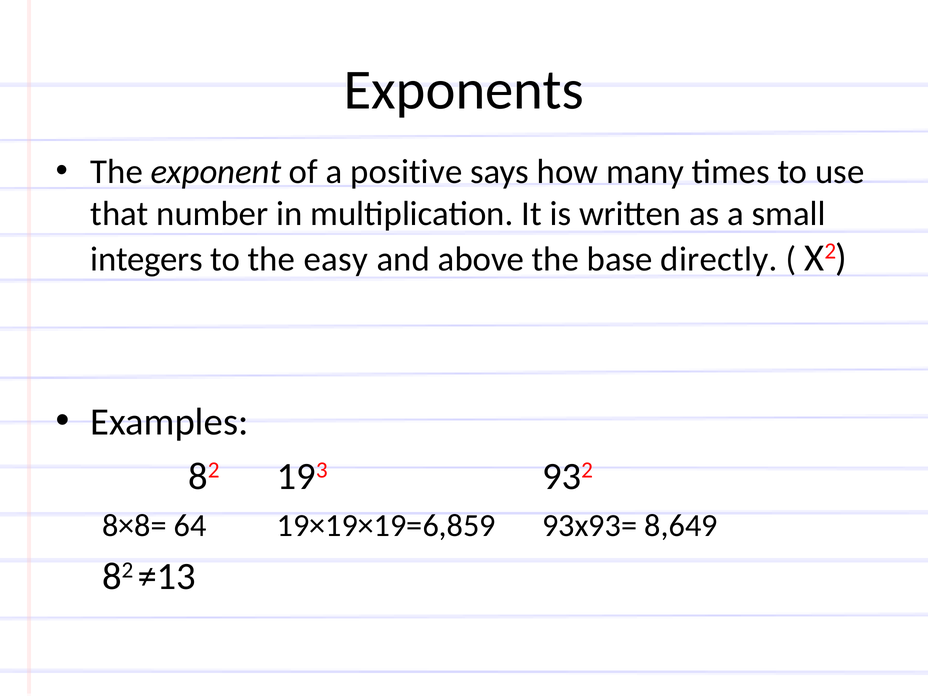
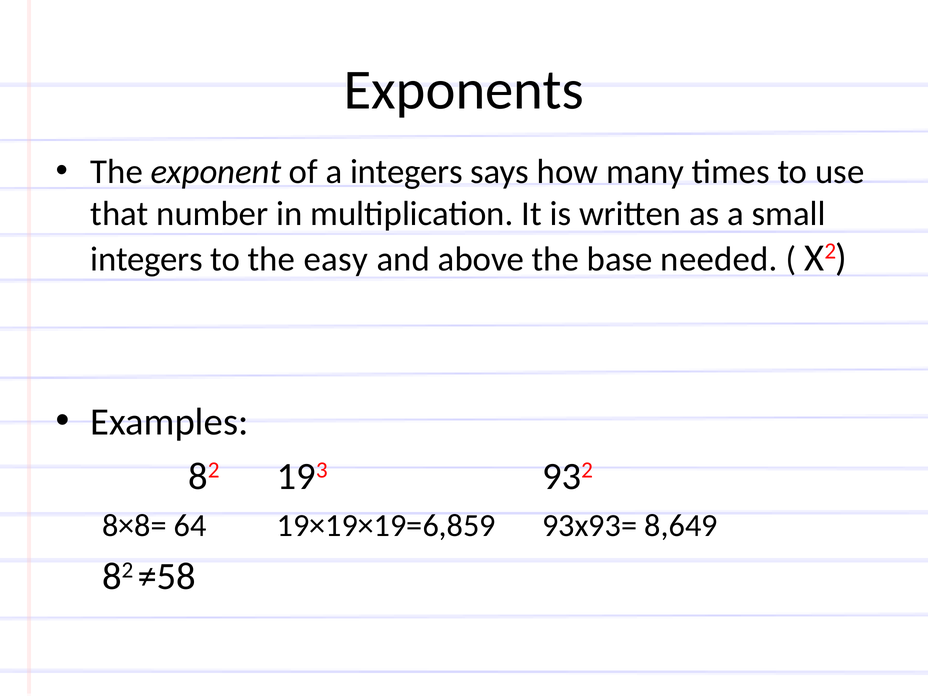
a positive: positive -> integers (407, 172)
directly: directly -> needed (719, 259)
≠13: ≠13 -> ≠58 (167, 577)
